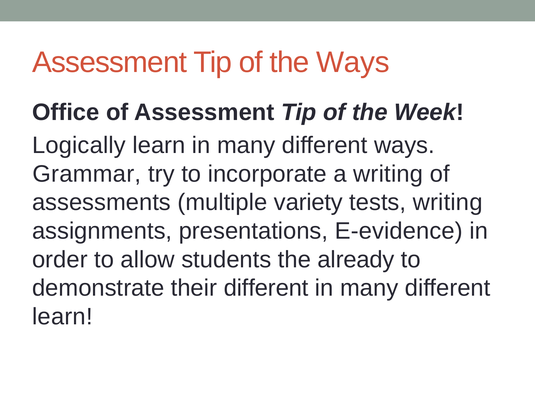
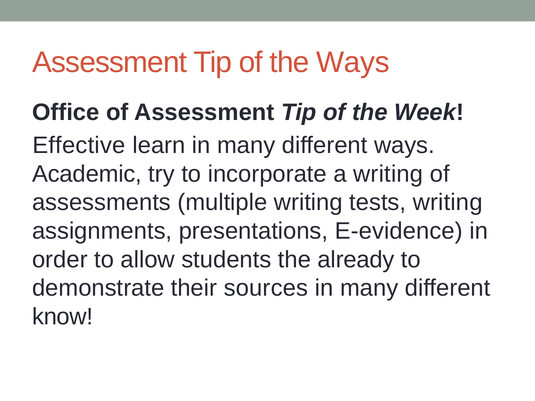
Logically: Logically -> Effective (79, 146)
Grammar: Grammar -> Academic (87, 174)
multiple variety: variety -> writing (308, 203)
their different: different -> sources (266, 288)
learn: learn -> know (63, 317)
